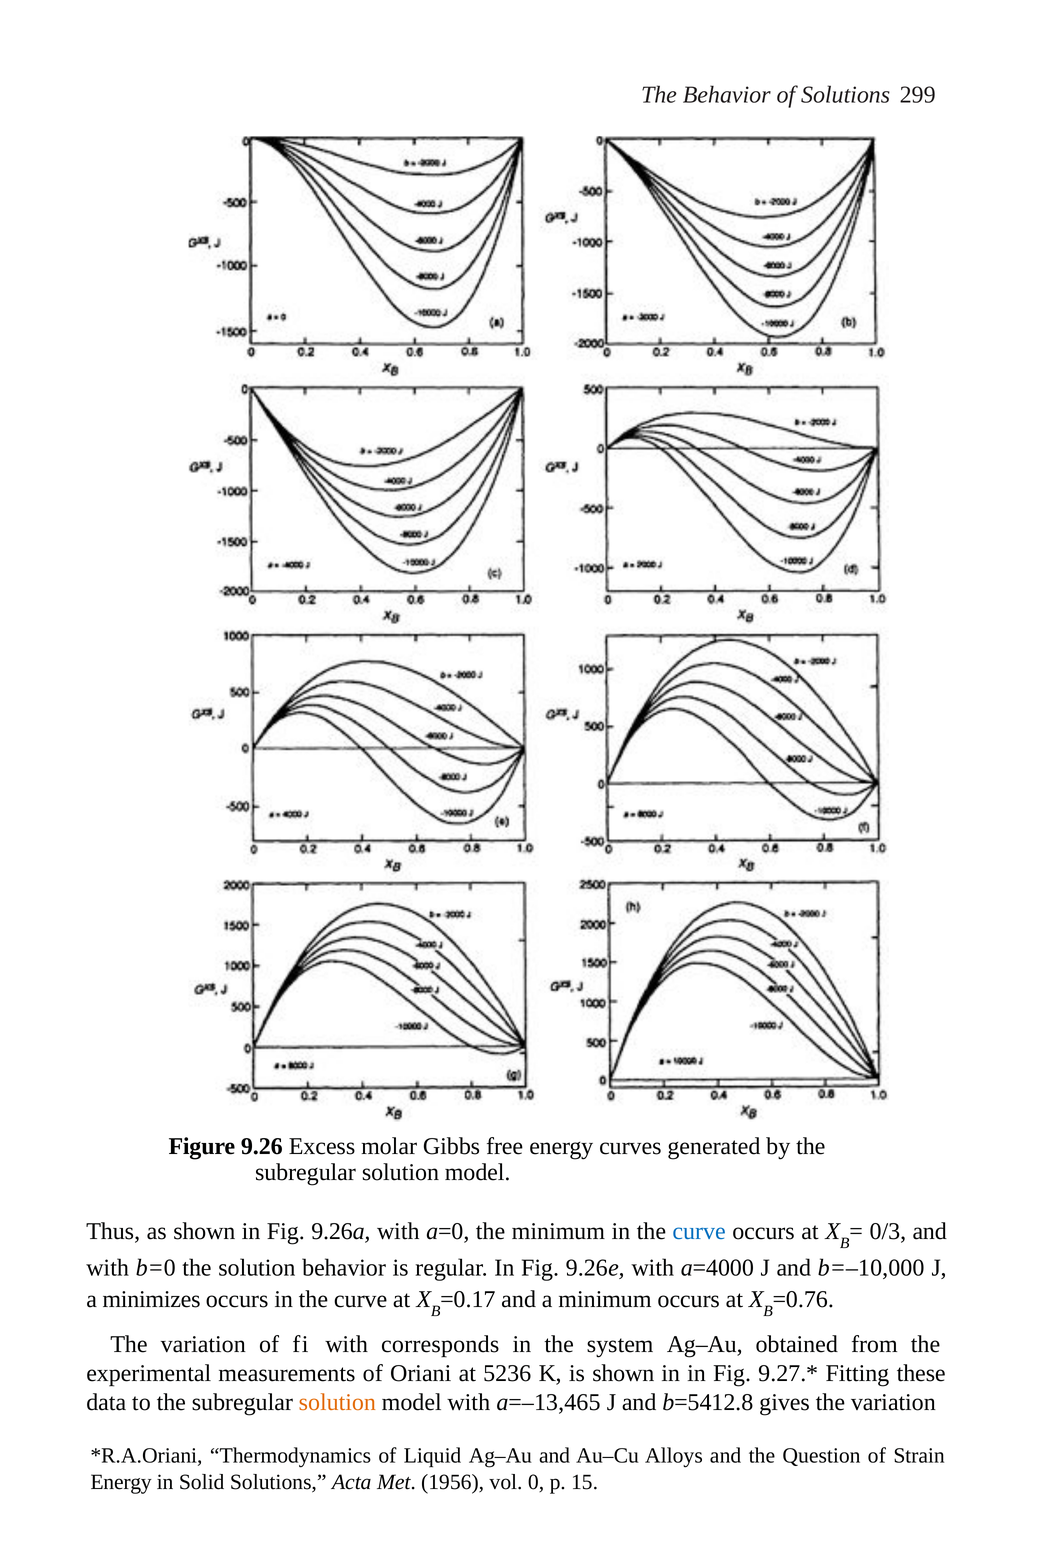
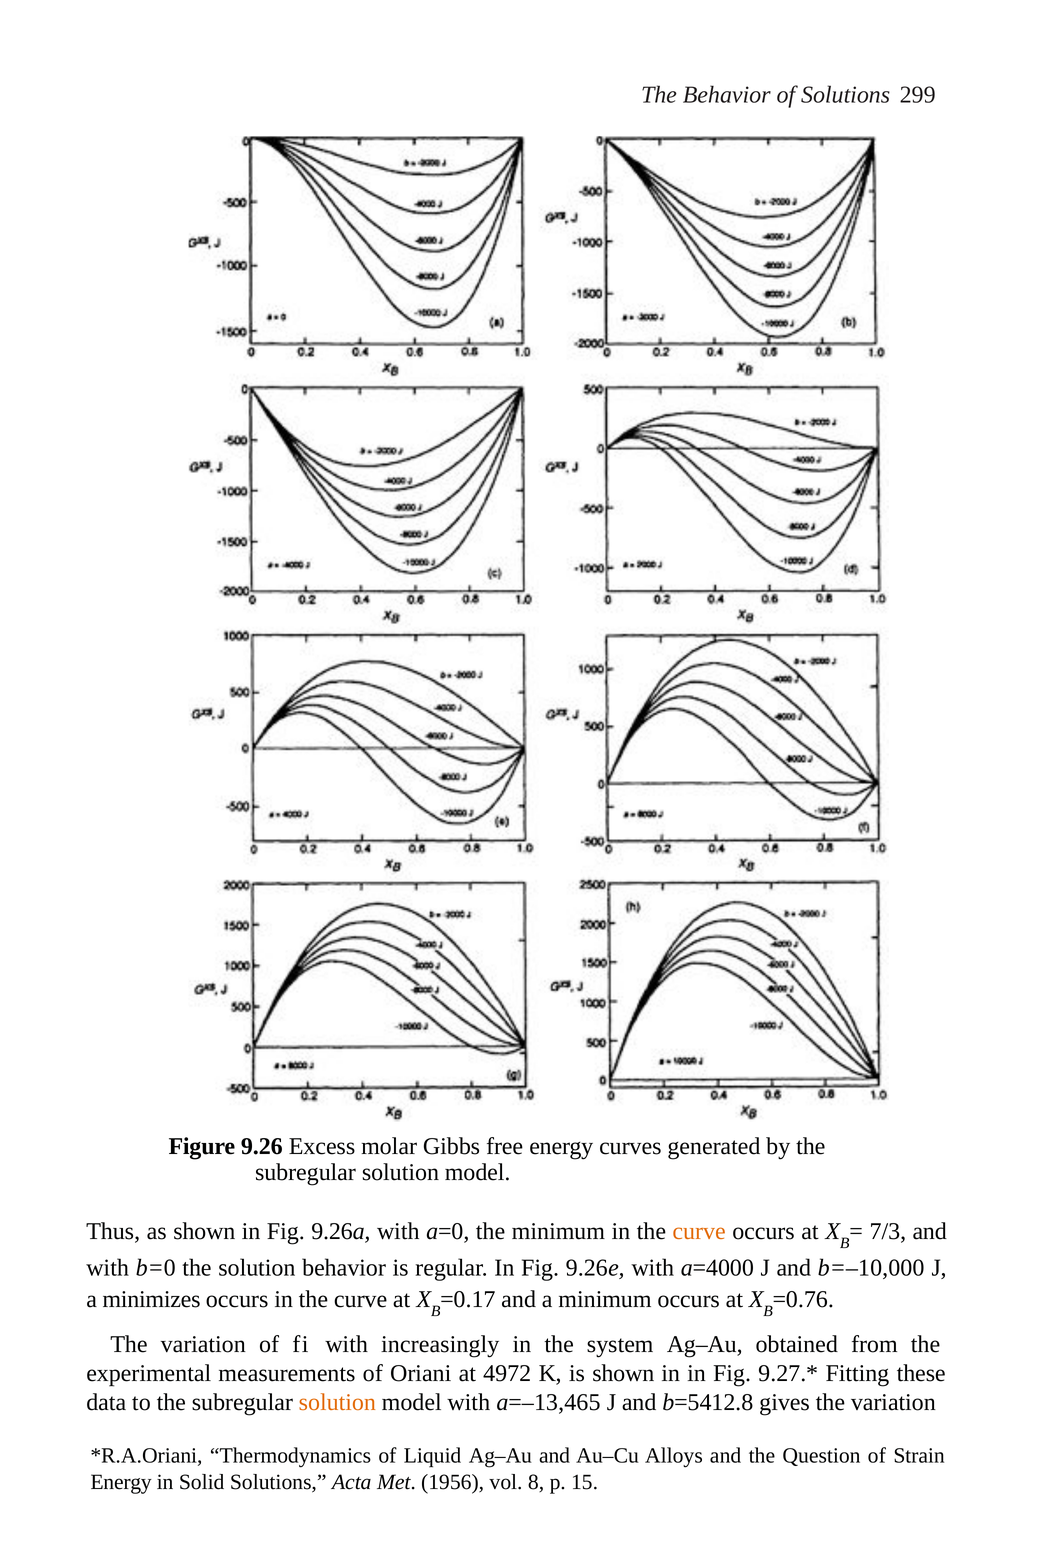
curve colour: blue -> orange (699, 1232)
0/3: 0/3 -> 7/3 (888, 1232)
corresponds: corresponds -> increasingly (440, 1344)
5236: 5236 -> 4972 (507, 1373)
0: 0 -> 8 (536, 1482)
